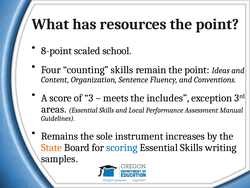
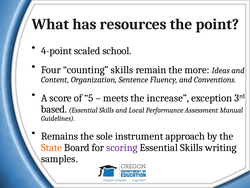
8-point: 8-point -> 4-point (56, 51)
remain the point: point -> more (197, 70)
3: 3 -> 5 (89, 98)
includes: includes -> increase (168, 98)
areas: areas -> based (54, 109)
increases: increases -> approach (185, 136)
scoring colour: blue -> purple (122, 147)
